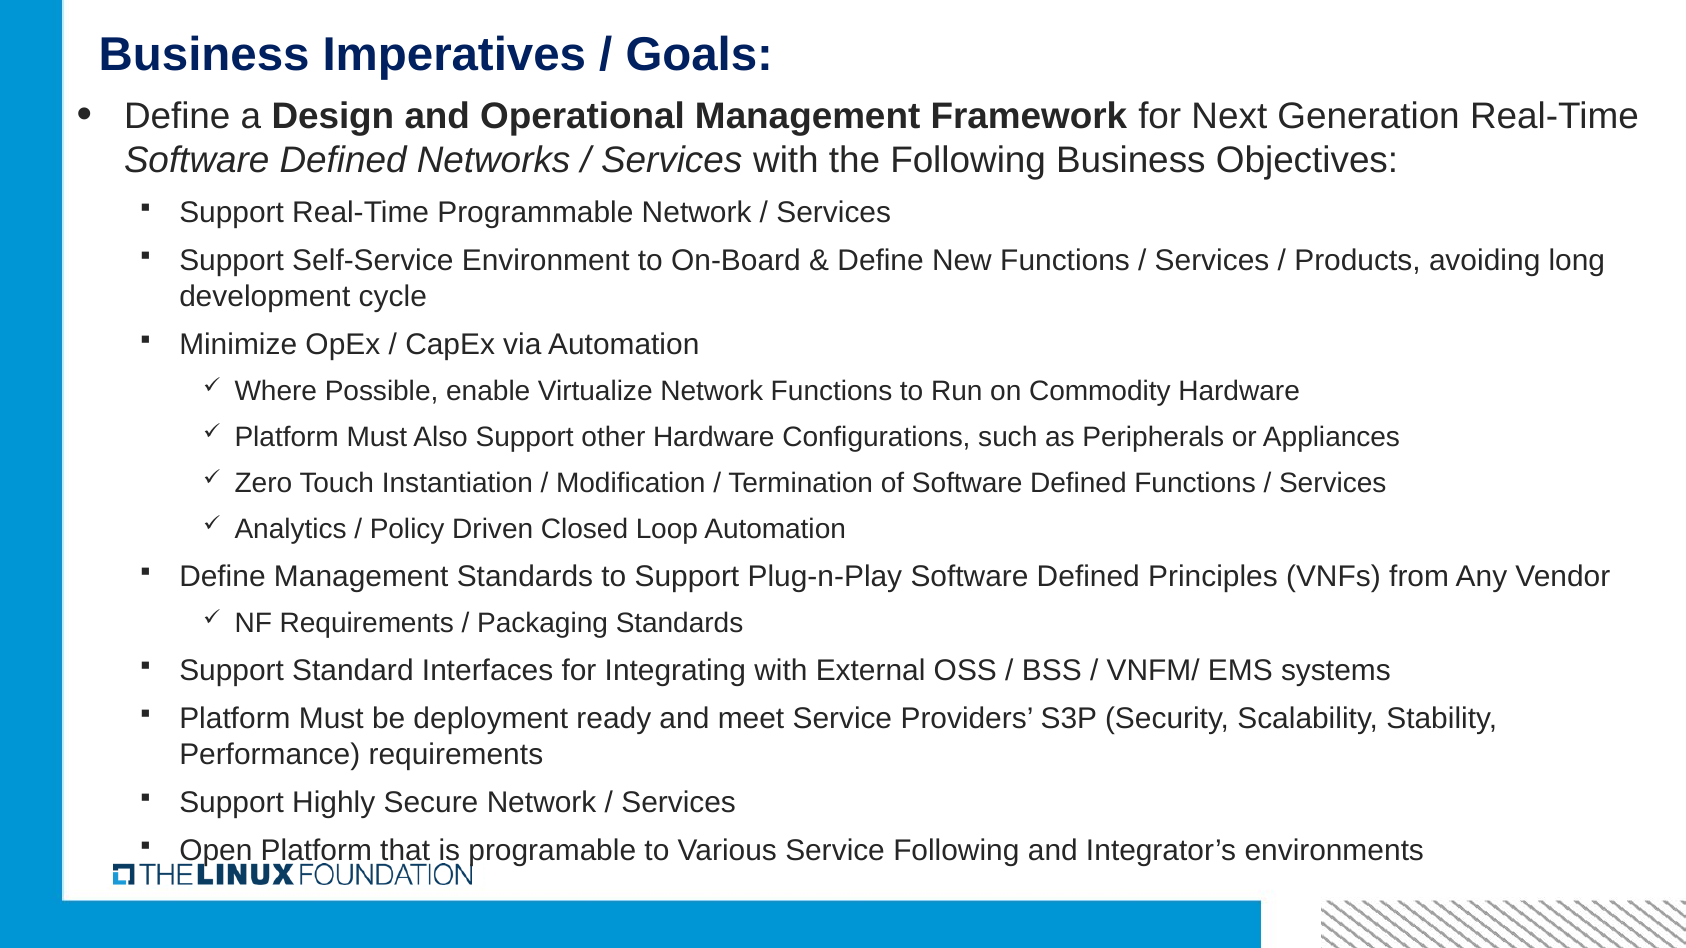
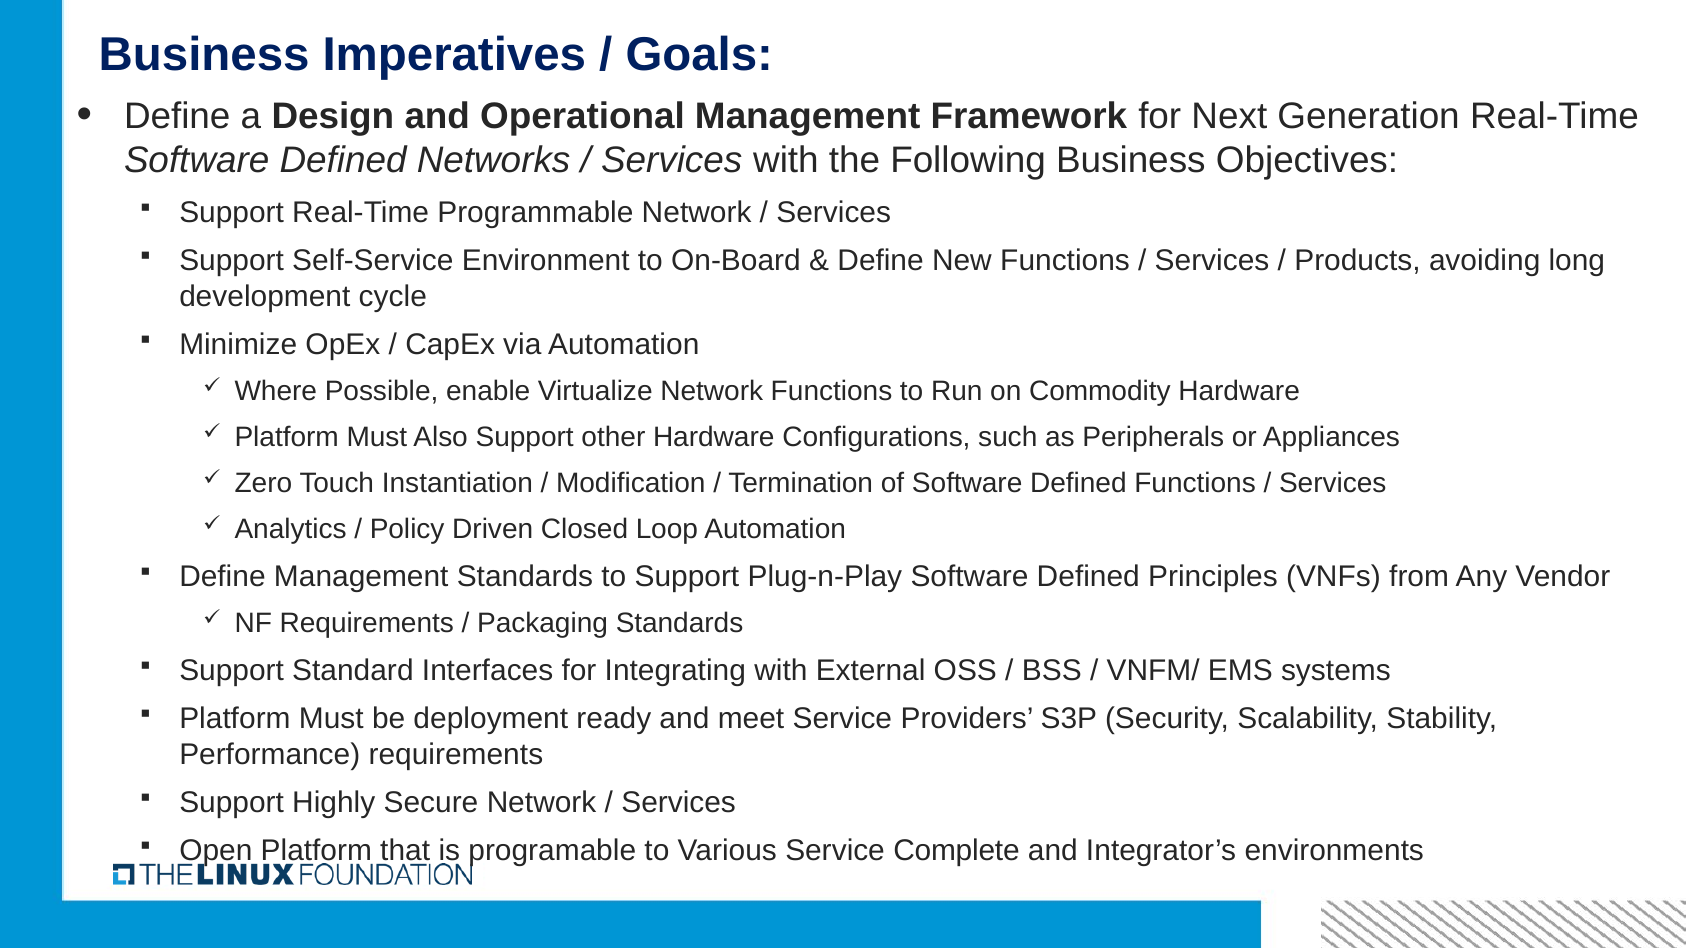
Service Following: Following -> Complete (956, 851)
